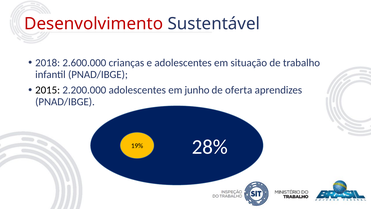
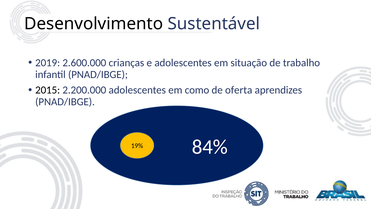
Desenvolvimento colour: red -> black (94, 24)
2018: 2018 -> 2019 (48, 63)
junho: junho -> como (197, 90)
28%: 28% -> 84% (210, 147)
